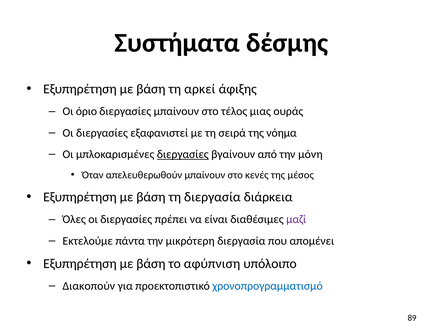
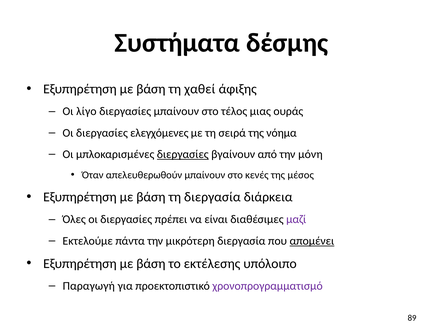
αρκεί: αρκεί -> χαθεί (200, 89)
όριο: όριο -> λίγο (86, 111)
εξαφανιστεί: εξαφανιστεί -> ελεγχόμενες (159, 133)
απομένει underline: none -> present (312, 240)
αφύπνιση: αφύπνιση -> εκτέλεσης (212, 263)
Διακοπούν: Διακοπούν -> Παραγωγή (89, 285)
χρονοπρογραμματισμό colour: blue -> purple (268, 285)
